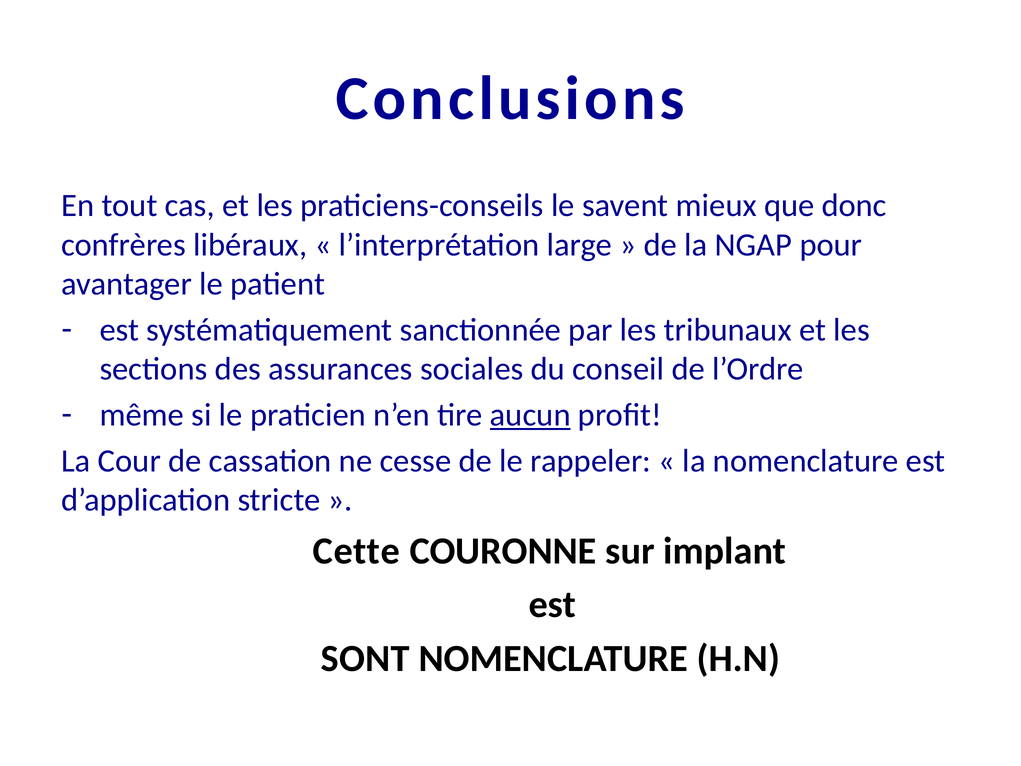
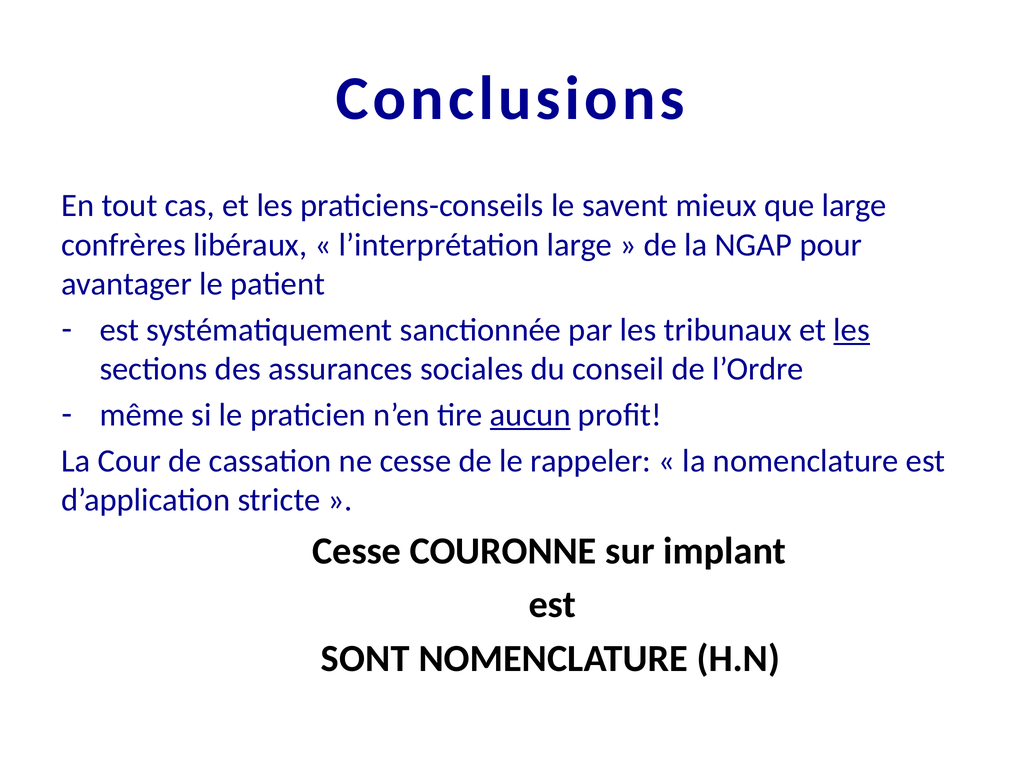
que donc: donc -> large (854, 206)
les underline: none -> present (852, 330)
Cette: Cette -> Cesse (357, 551)
